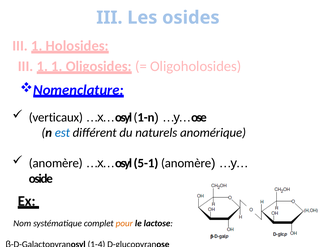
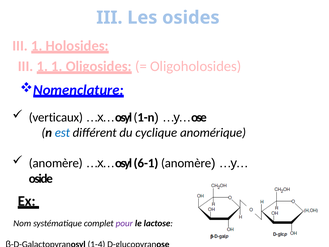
naturels: naturels -> cyclique (156, 133)
5-1: 5-1 -> 6-1 (146, 163)
pour colour: orange -> purple (124, 223)
